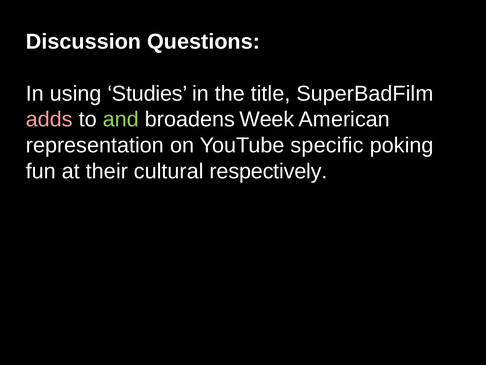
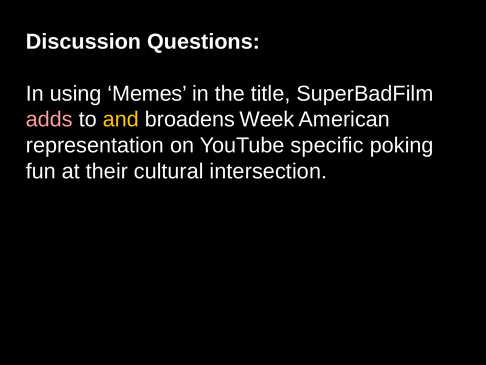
Studies: Studies -> Memes (147, 93)
and colour: light green -> yellow (121, 119)
respectively: respectively -> intersection (268, 171)
